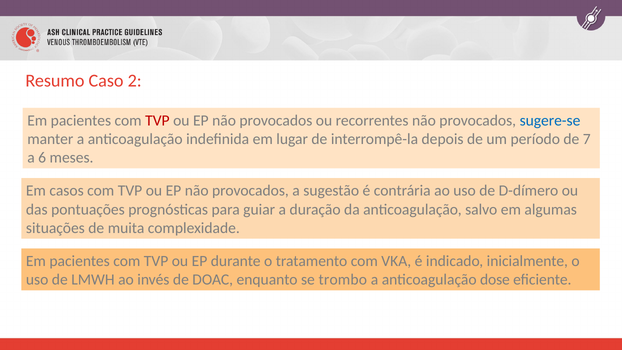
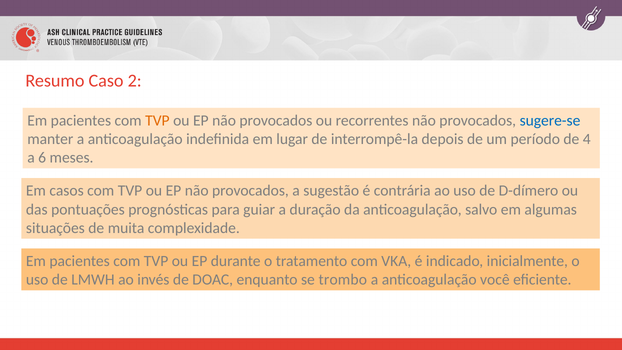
TVP colour: red -> orange (157, 120)
7: 7 -> 4 (587, 139)
dose: dose -> você (495, 280)
